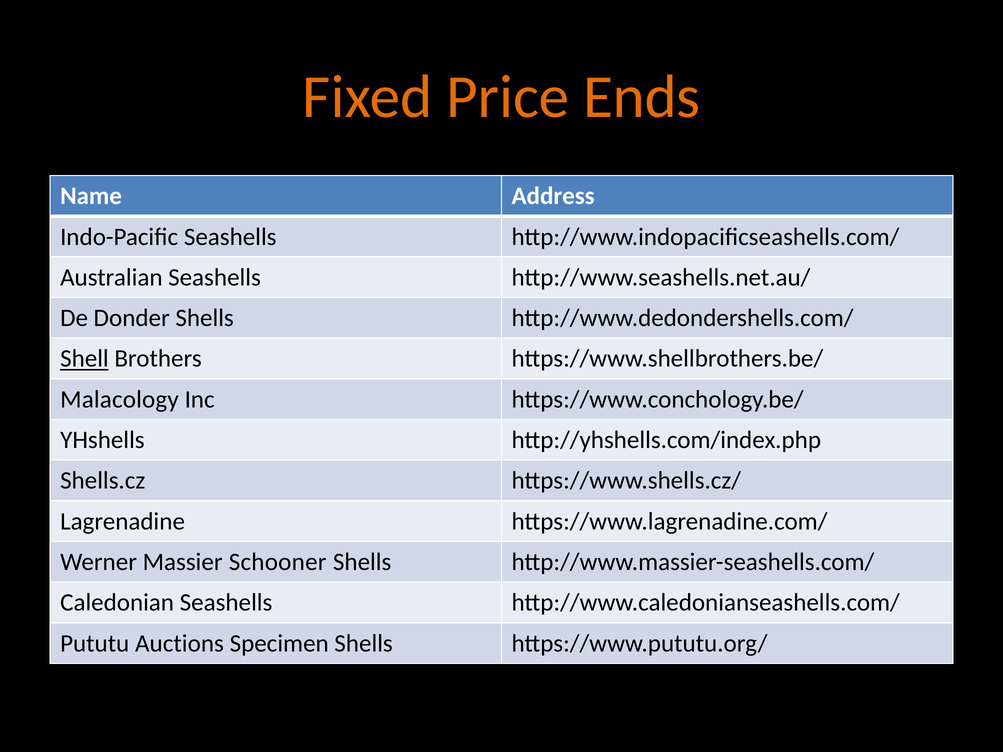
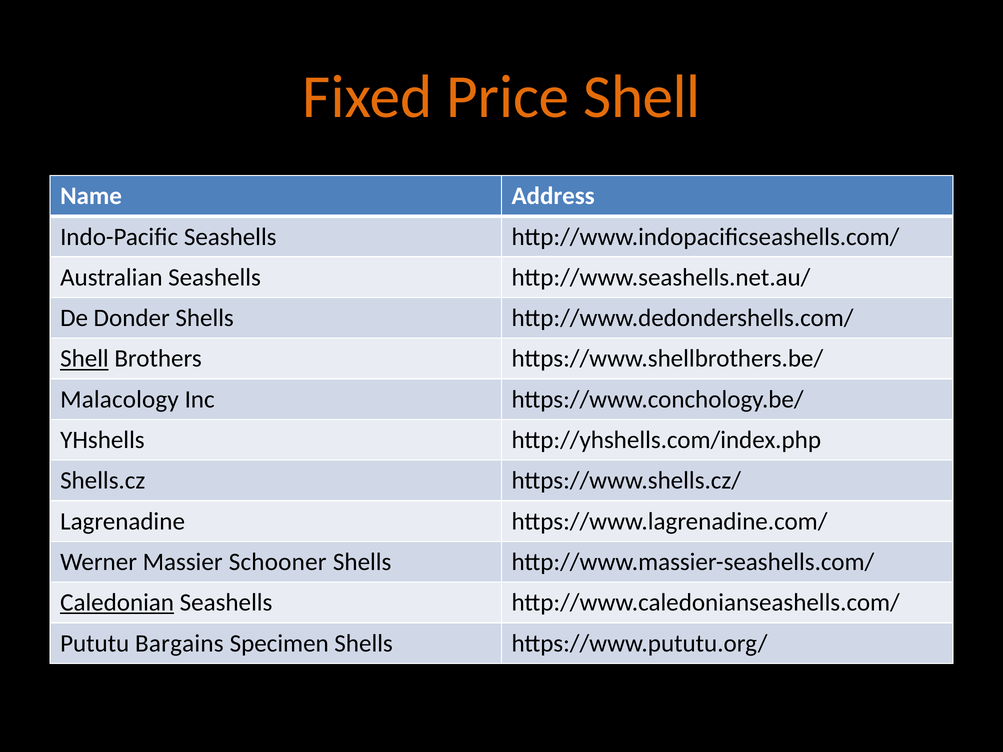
Price Ends: Ends -> Shell (642, 97)
Caledonian underline: none -> present (117, 603)
Auctions: Auctions -> Bargains (179, 644)
